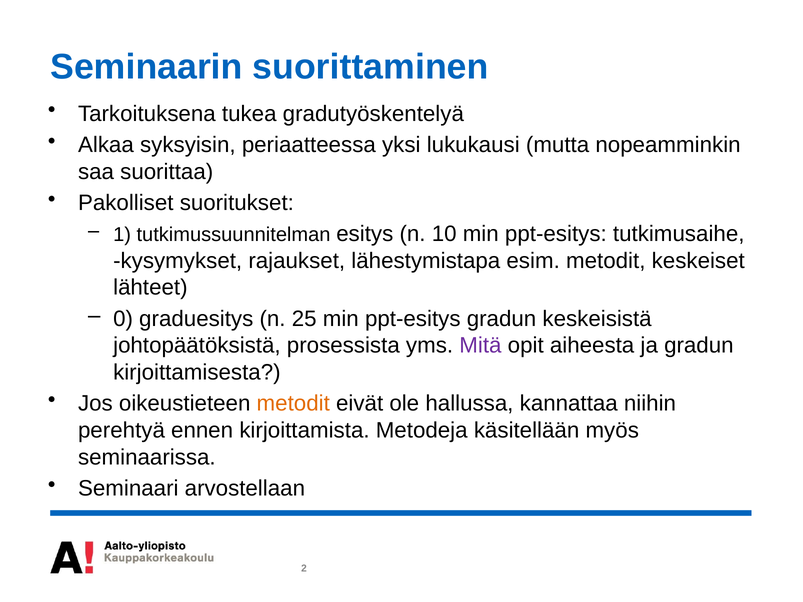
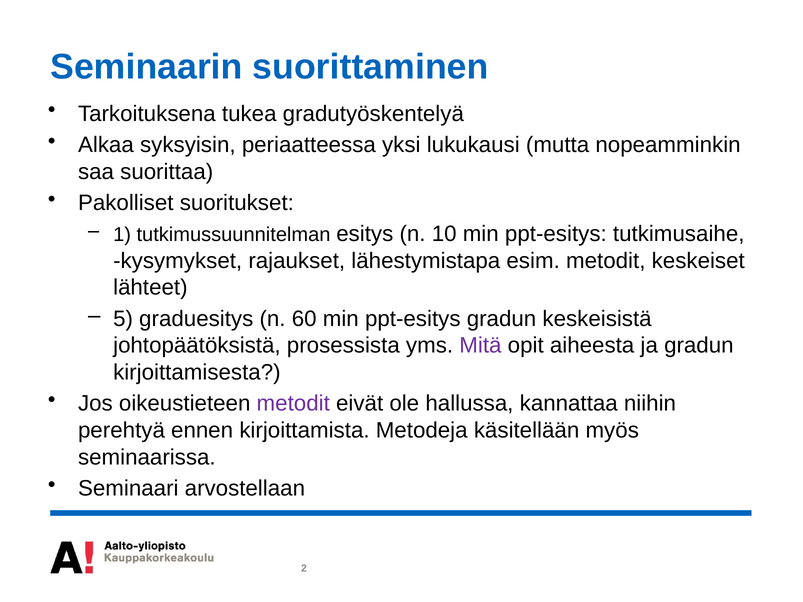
0: 0 -> 5 (123, 319)
25: 25 -> 60 (304, 319)
metodit colour: orange -> purple (293, 404)
